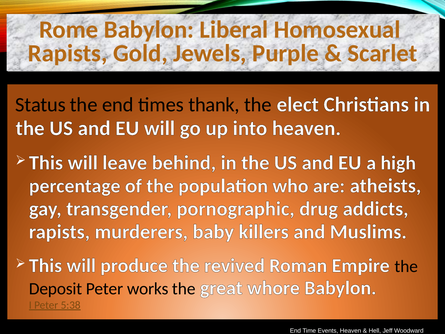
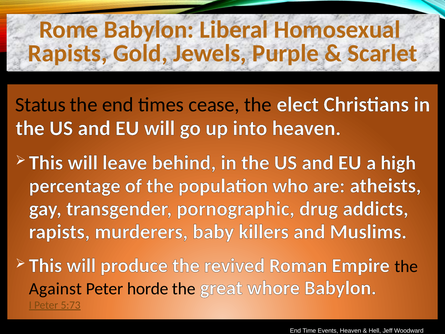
thank: thank -> cease (214, 105)
Deposit: Deposit -> Against (55, 289)
works: works -> horde (148, 289)
5:38: 5:38 -> 5:73 (71, 305)
